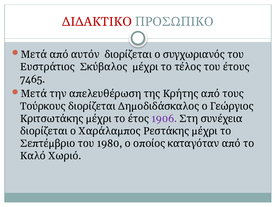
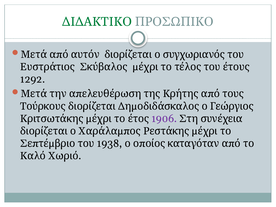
ΔΙΔΑΚΤΙΚΟ colour: red -> green (97, 22)
7465: 7465 -> 1292 (33, 79)
1980: 1980 -> 1938 (110, 143)
